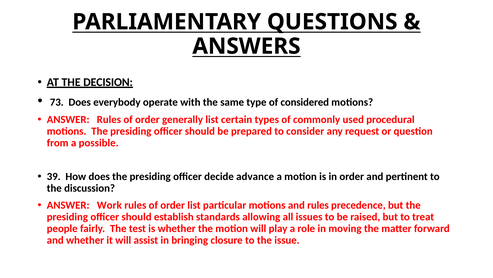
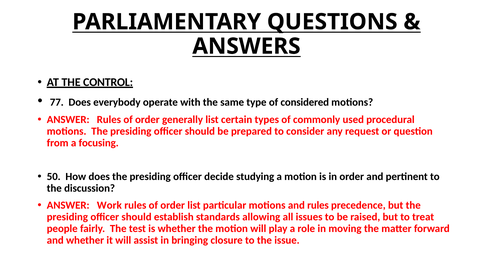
DECISION: DECISION -> CONTROL (108, 82)
73: 73 -> 77 (57, 102)
possible: possible -> focusing (99, 143)
39: 39 -> 50 (54, 176)
advance: advance -> studying (255, 176)
